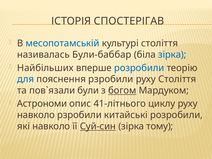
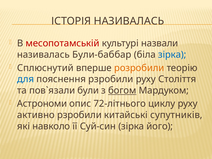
ІСТОРІЯ СПОСТЕРІГАВ: СПОСТЕРІГАВ -> НАЗИВАЛАСЬ (129, 21)
месопотамській colour: blue -> red (63, 43)
культурі століття: століття -> назвали (160, 43)
Найбільших: Найбільших -> Сплюснутий (45, 68)
розробили colour: blue -> orange (139, 68)
41-літнього: 41-літнього -> 72-літнього (120, 104)
навколо: навколо -> активно (36, 115)
китайські розробили: розробили -> супутників (176, 115)
Суй-син underline: present -> none (98, 126)
тому: тому -> його (160, 126)
